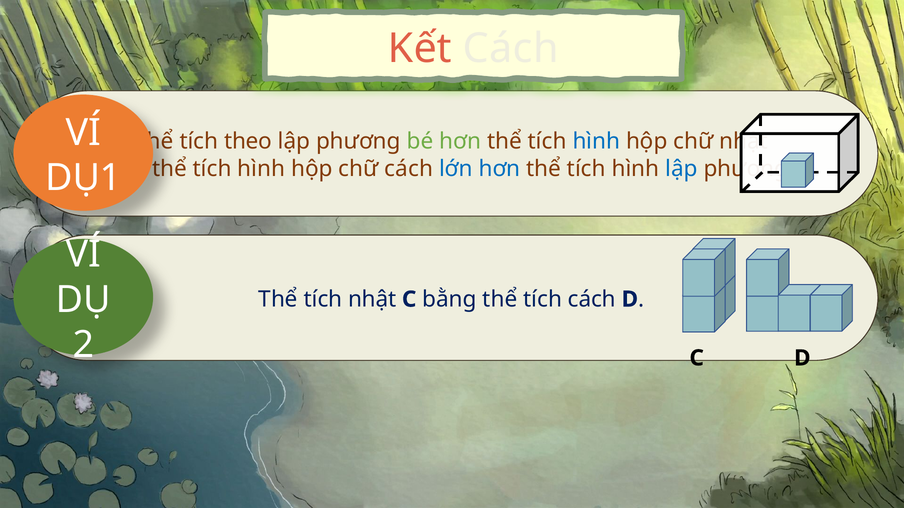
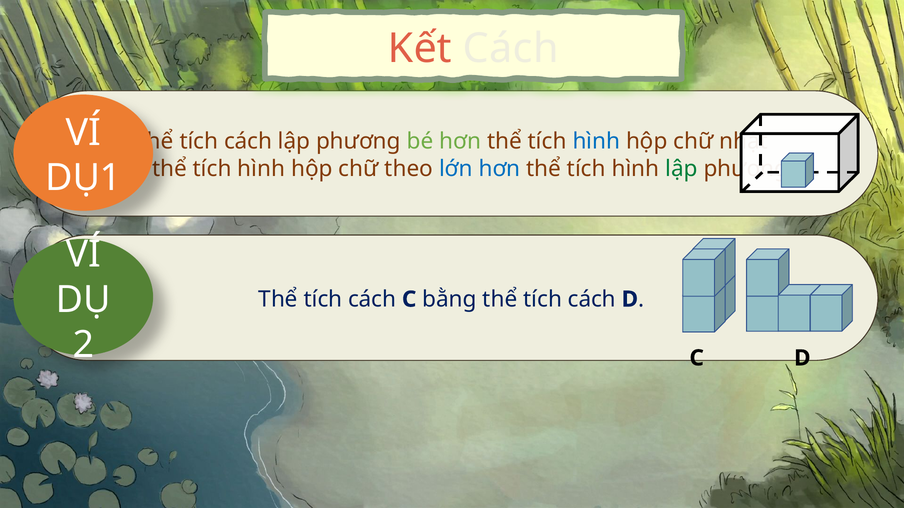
theo: theo -> cách (248, 142)
chữ cách: cách -> theo (409, 169)
lập colour: blue -> green (681, 169)
nhật: nhật -> cách (372, 300)
